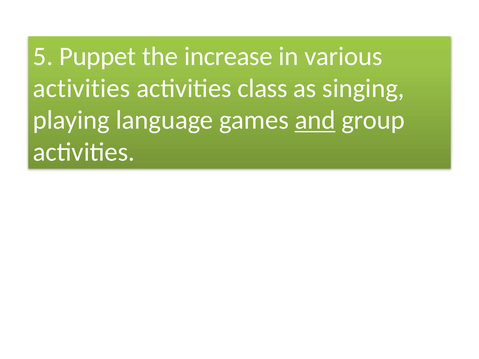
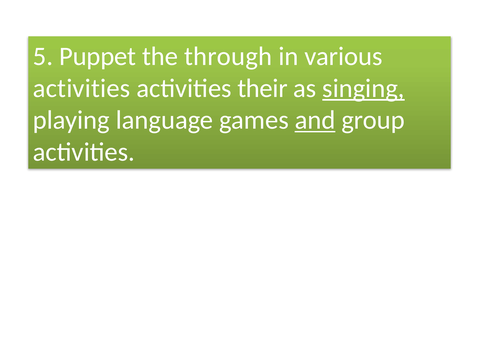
increase: increase -> through (228, 56)
class: class -> their (263, 88)
singing underline: none -> present (363, 88)
